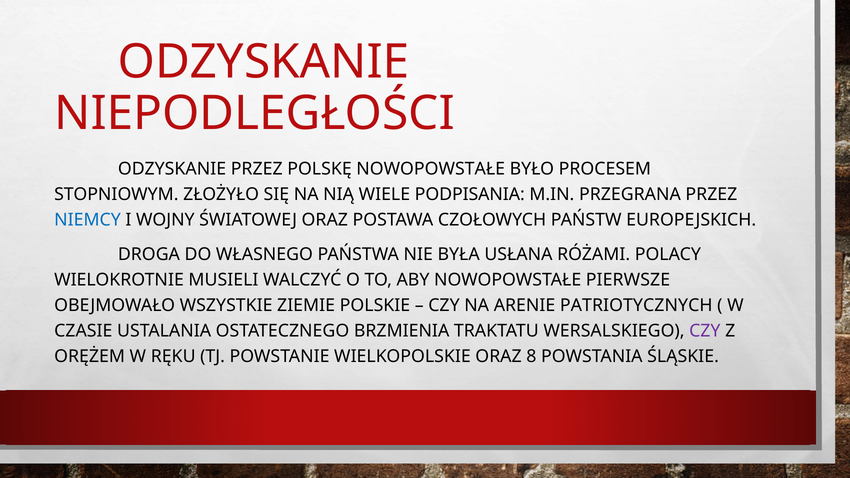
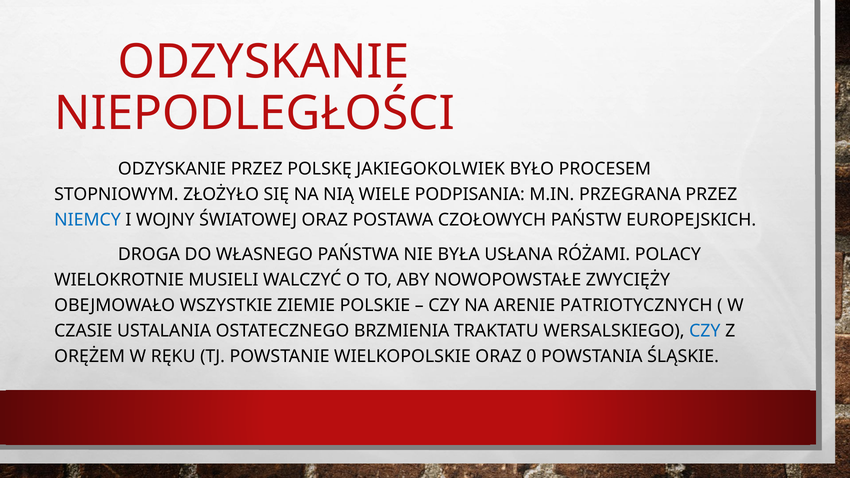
POLSKĘ NOWOPOWSTAŁE: NOWOPOWSTAŁE -> JAKIEGOKOLWIEK (431, 169)
PIERWSZE: PIERWSZE -> ZWYCIĘŻY (628, 280)
CZY colour: purple -> blue (705, 331)
8: 8 -> 0 (531, 356)
